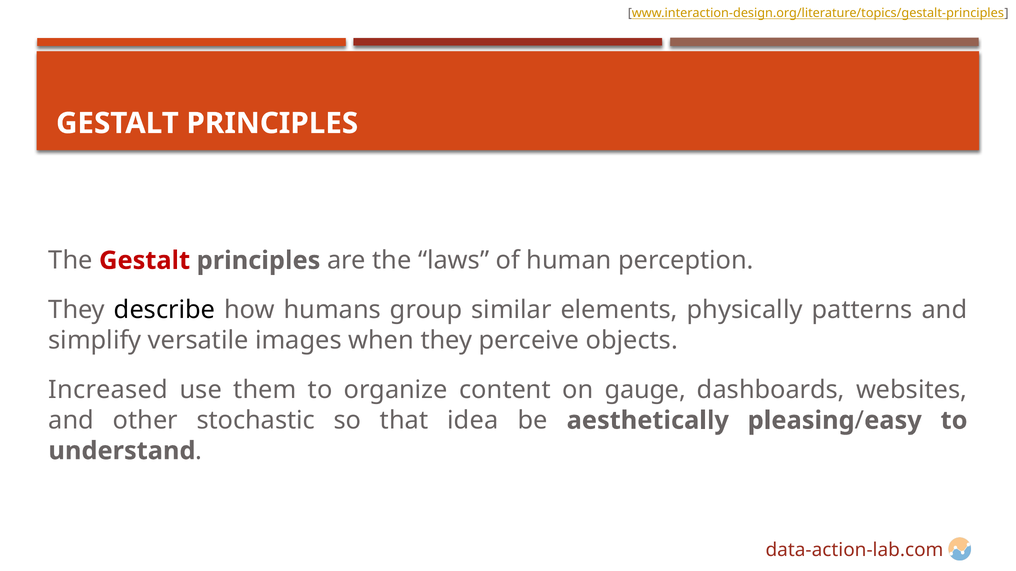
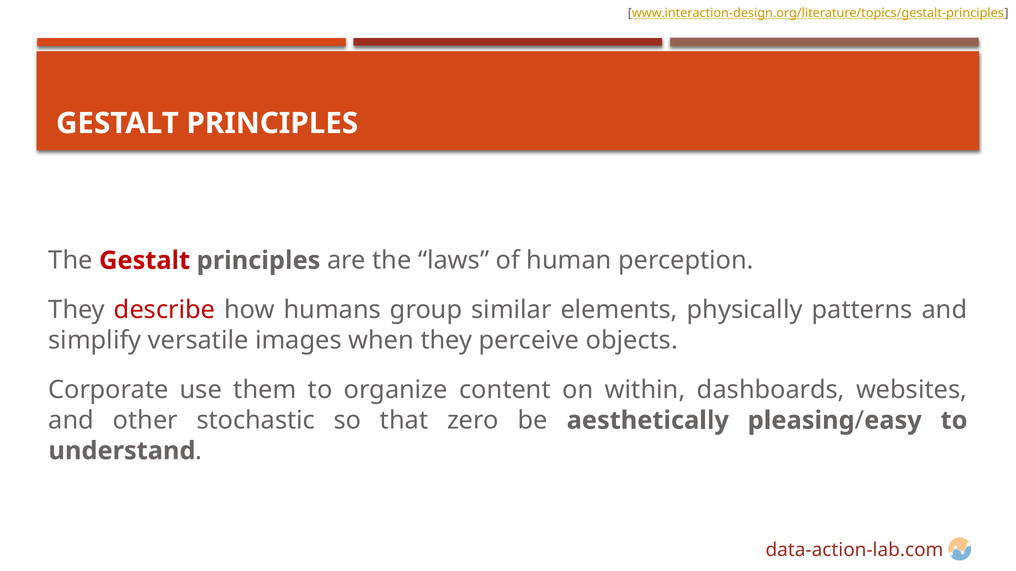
describe colour: black -> red (165, 310)
Increased: Increased -> Corporate (108, 390)
gauge: gauge -> within (645, 390)
idea: idea -> zero (473, 421)
